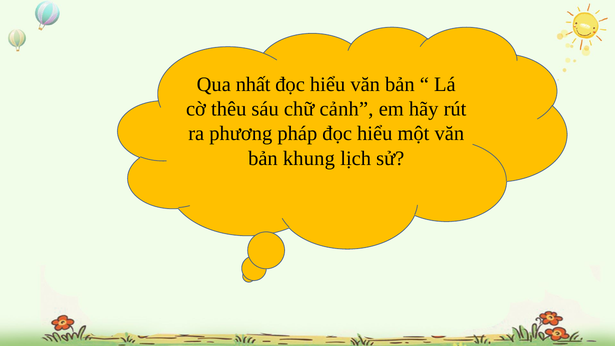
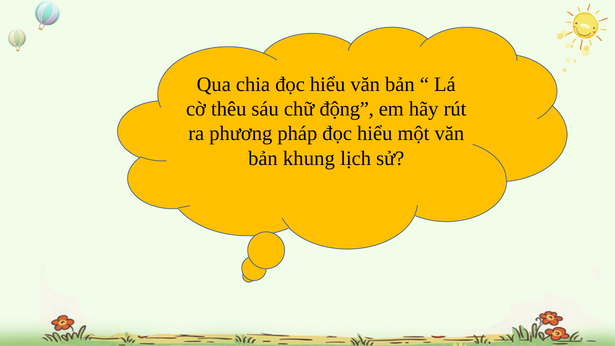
nhất: nhất -> chia (253, 84)
cảnh: cảnh -> động (347, 109)
